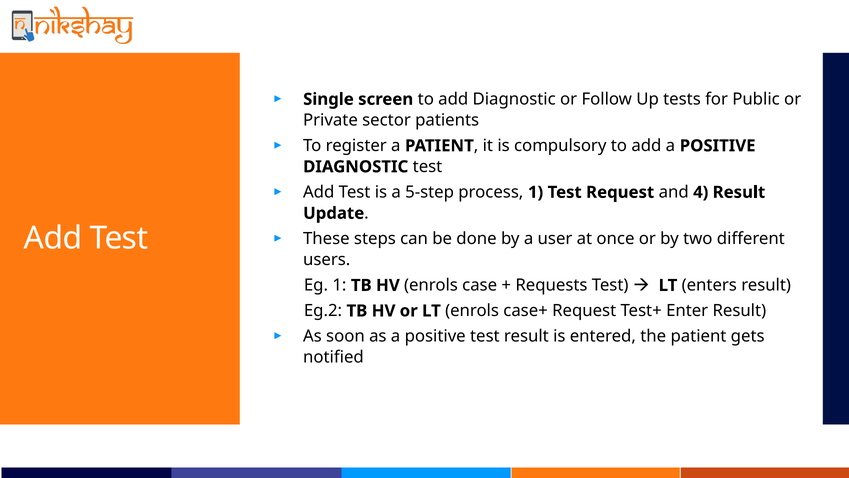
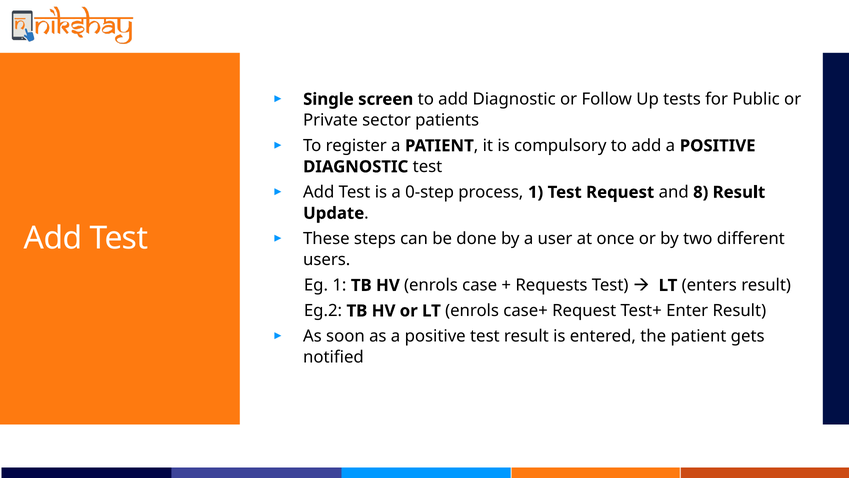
5-step: 5-step -> 0-step (430, 192)
4: 4 -> 8 (701, 192)
